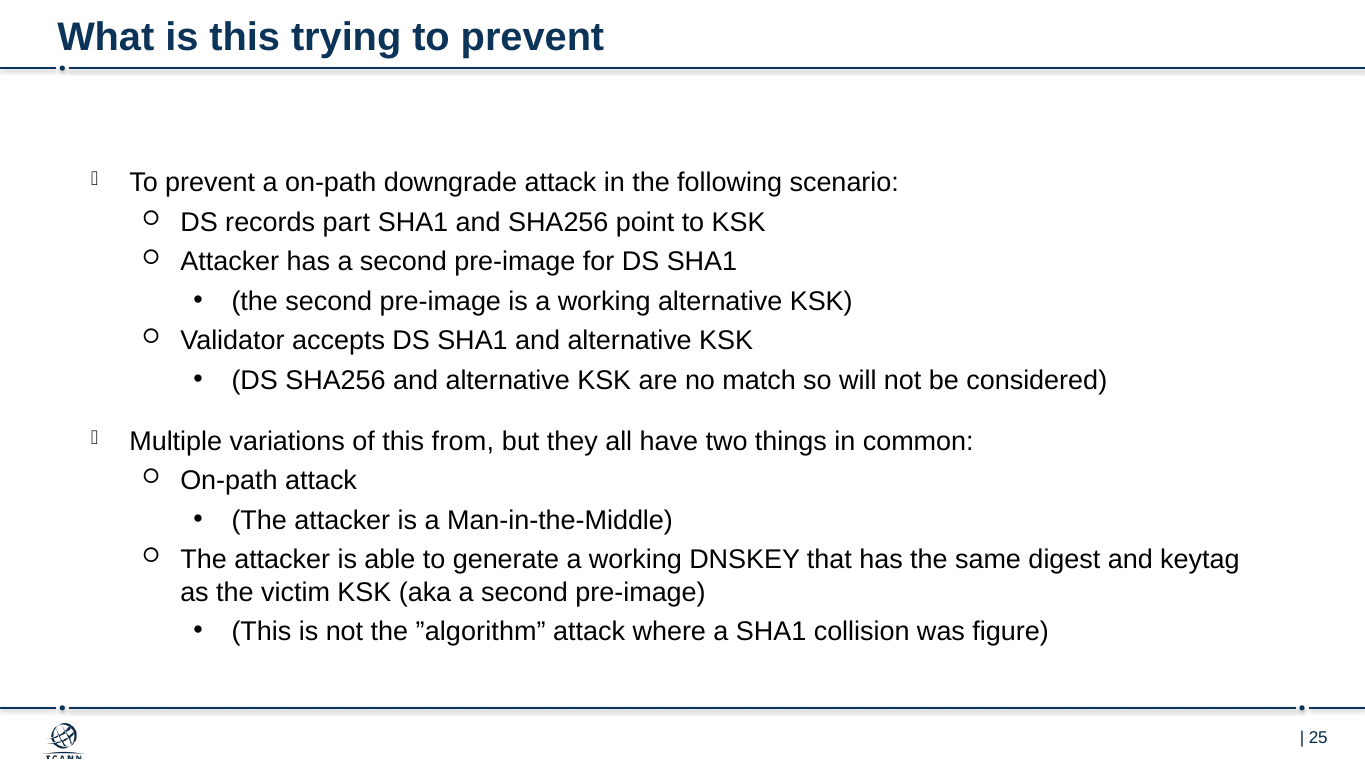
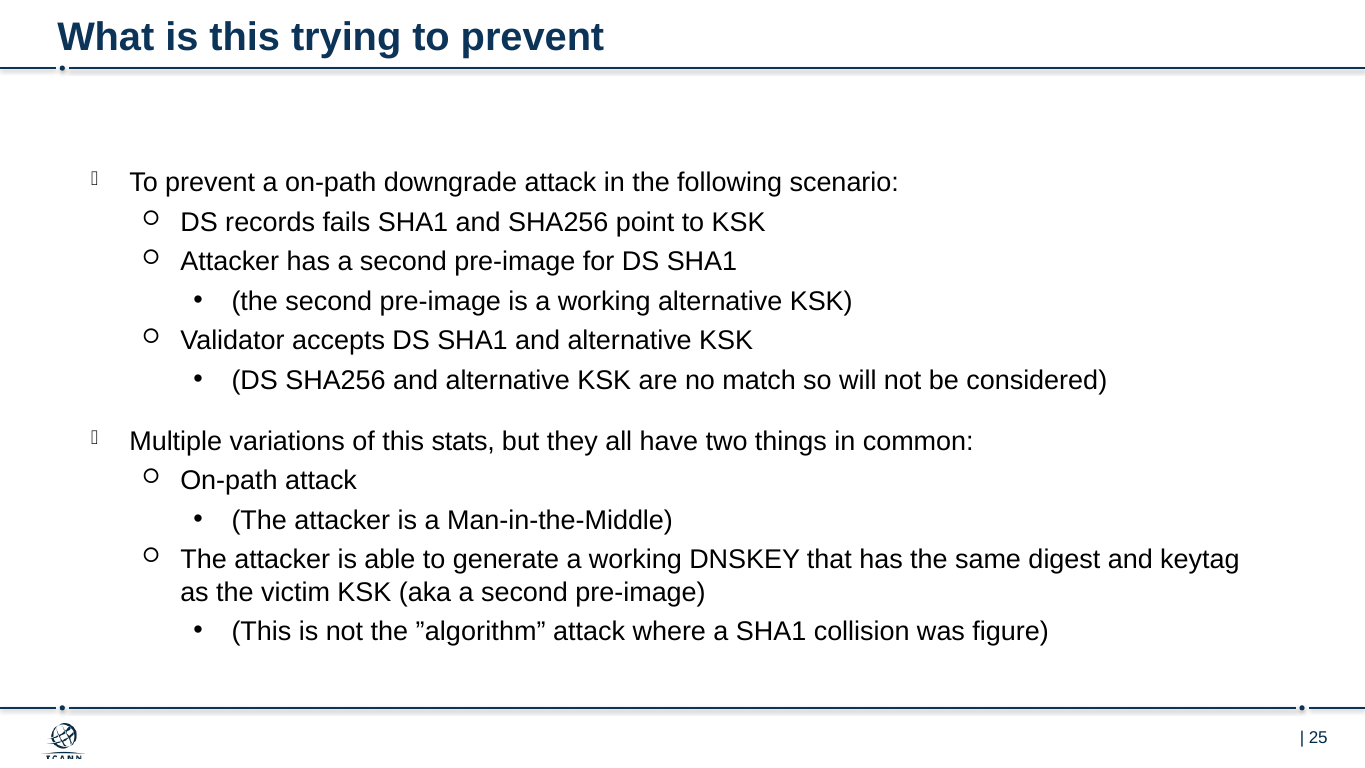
part: part -> fails (346, 222)
from: from -> stats (463, 441)
